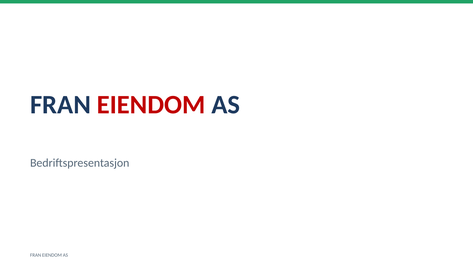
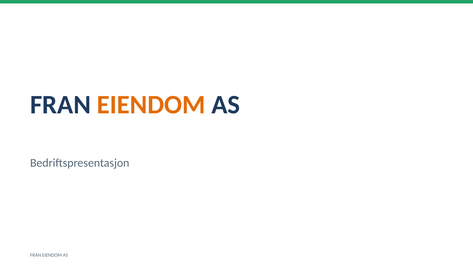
EIENDOM colour: red -> orange (151, 105)
